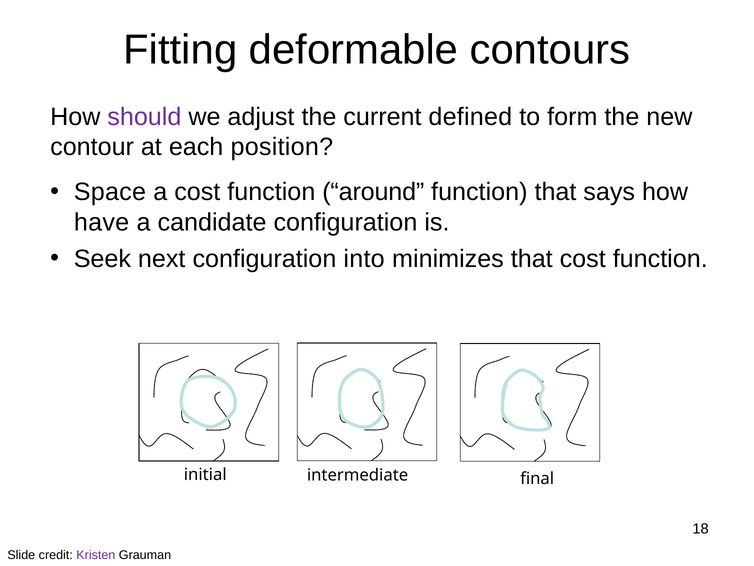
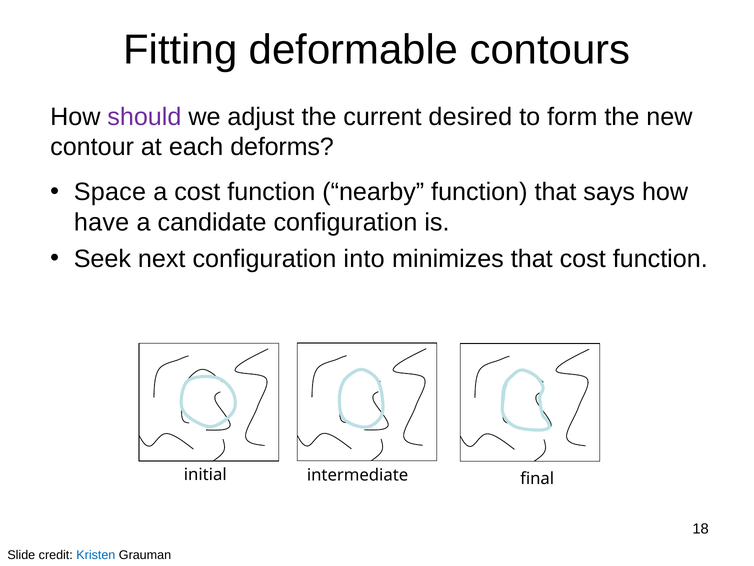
defined: defined -> desired (470, 117)
position: position -> deforms (282, 147)
around: around -> nearby (373, 192)
Kristen colour: purple -> blue (96, 555)
